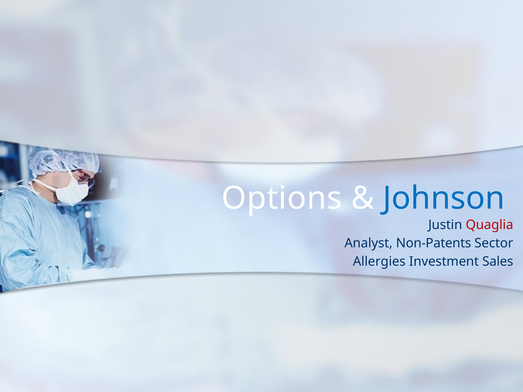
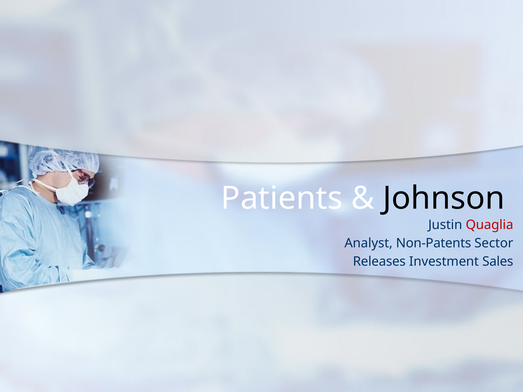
Options: Options -> Patients (282, 198)
Johnson colour: blue -> black (444, 198)
Allergies: Allergies -> Releases (379, 262)
